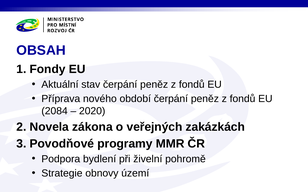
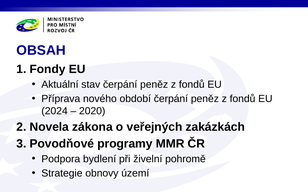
2084: 2084 -> 2024 (55, 111)
